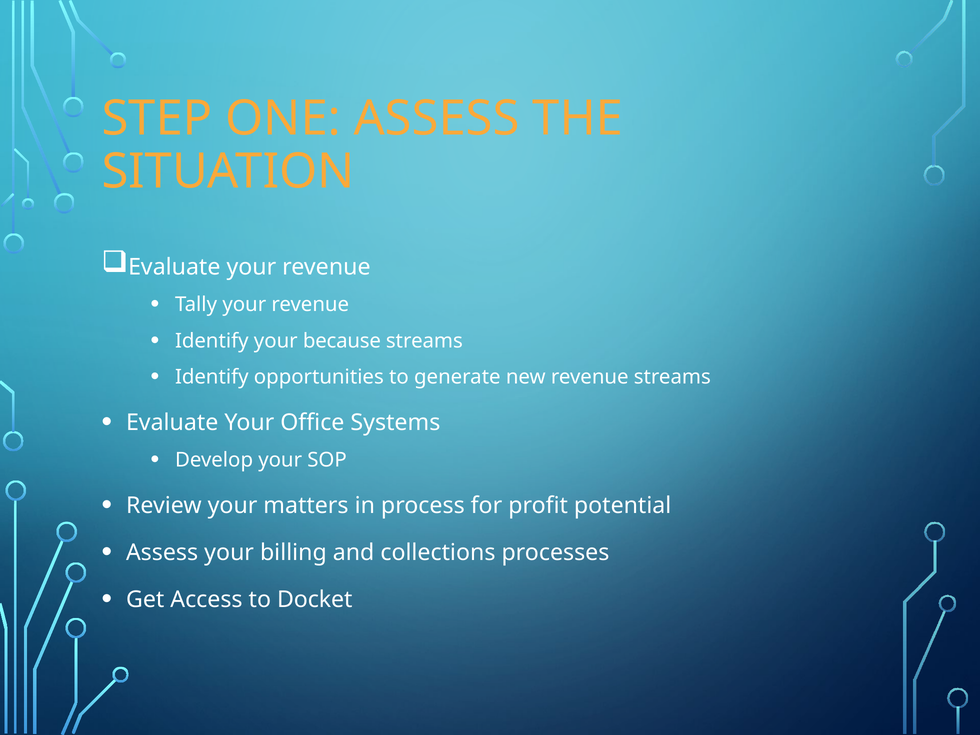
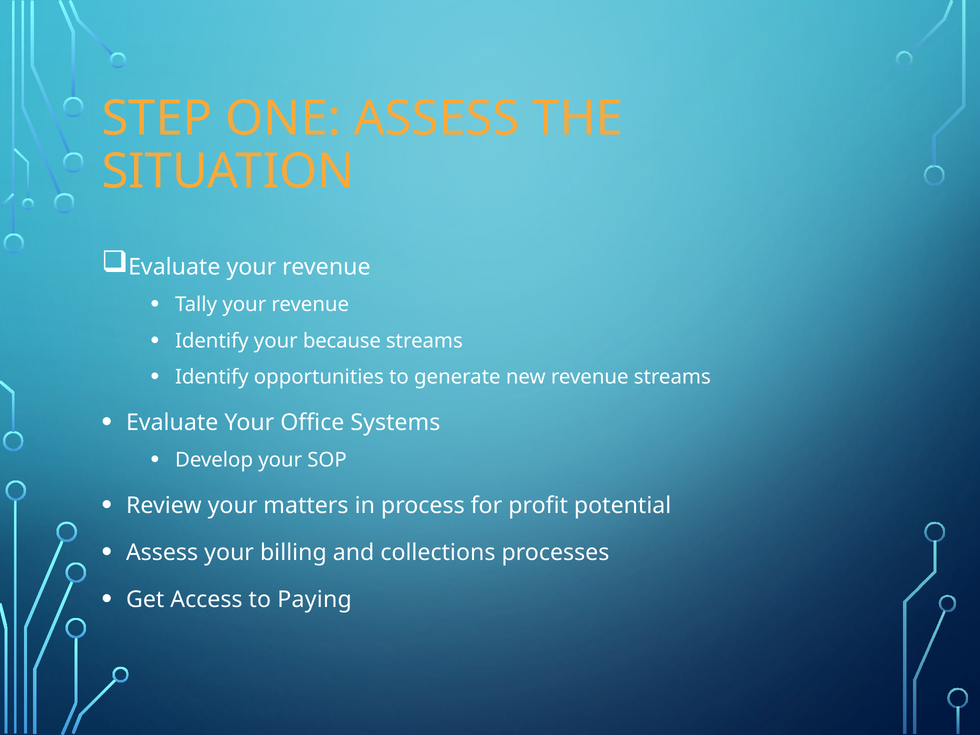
Docket: Docket -> Paying (315, 600)
